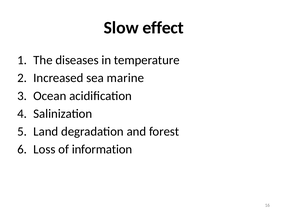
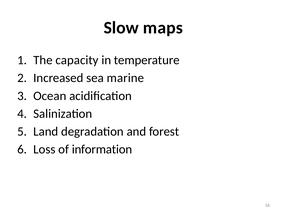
effect: effect -> maps (163, 28)
diseases: diseases -> capacity (77, 60)
